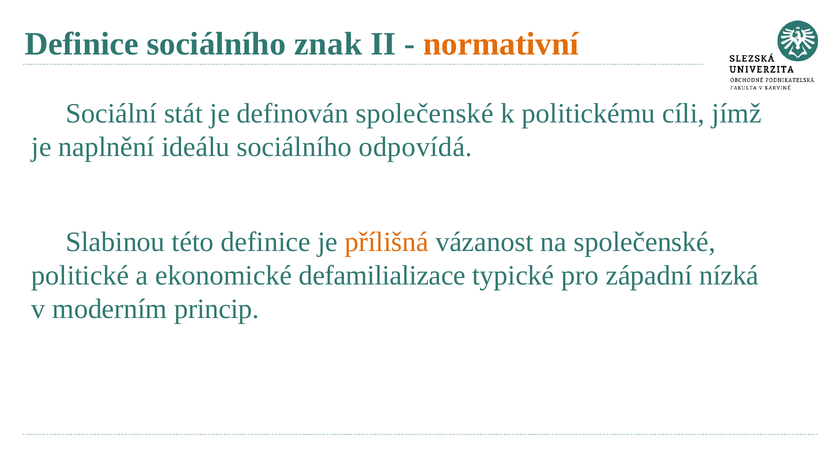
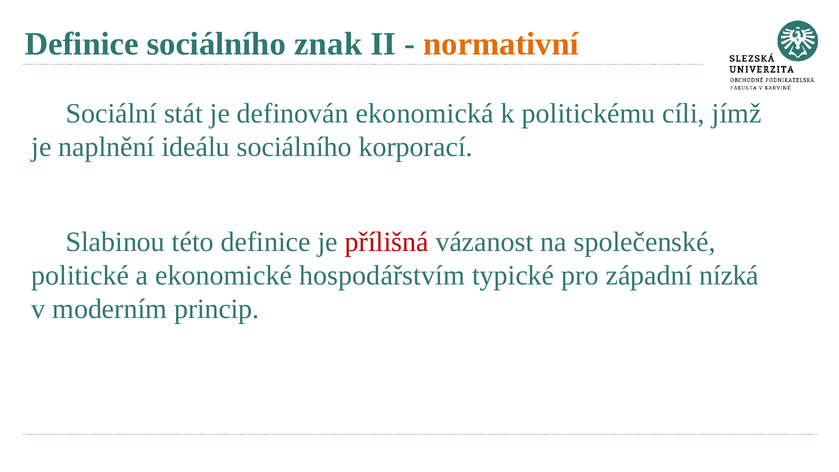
definován společenské: společenské -> ekonomická (425, 113)
odpovídá: odpovídá -> korporací (416, 147)
přílišná colour: orange -> red (387, 242)
defamilializace: defamilializace -> hospodářstvím (382, 276)
